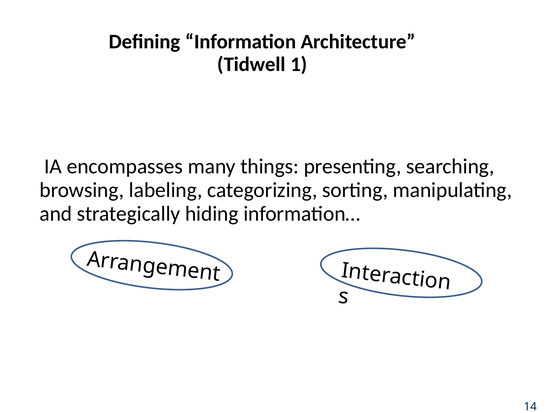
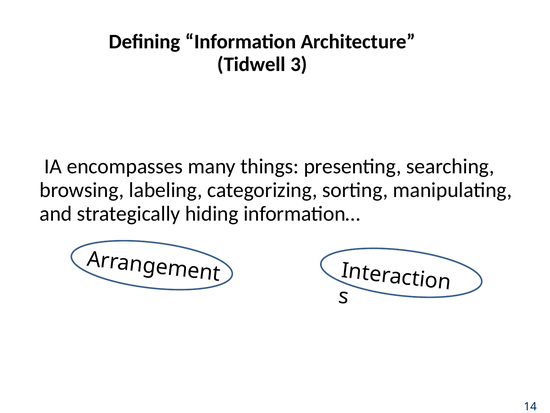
1: 1 -> 3 (299, 64)
